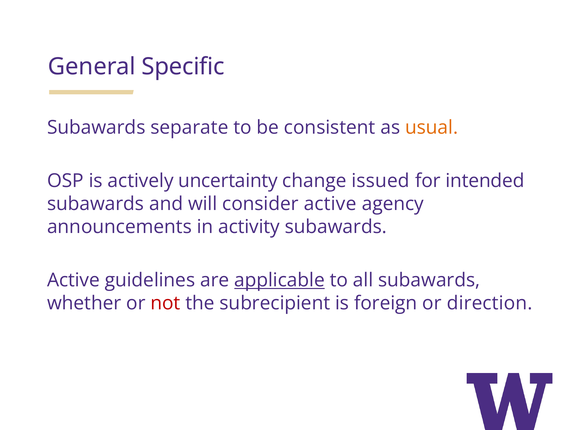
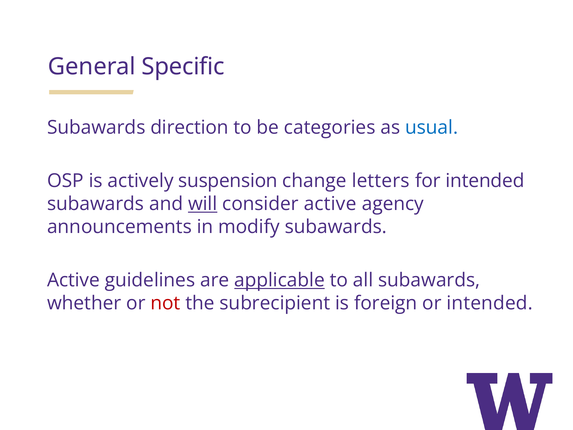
separate: separate -> direction (189, 127)
consistent: consistent -> categories (330, 127)
usual colour: orange -> blue (432, 127)
uncertainty: uncertainty -> suspension (228, 181)
issued: issued -> letters (381, 181)
will underline: none -> present (203, 204)
activity: activity -> modify (249, 227)
or direction: direction -> intended (490, 303)
